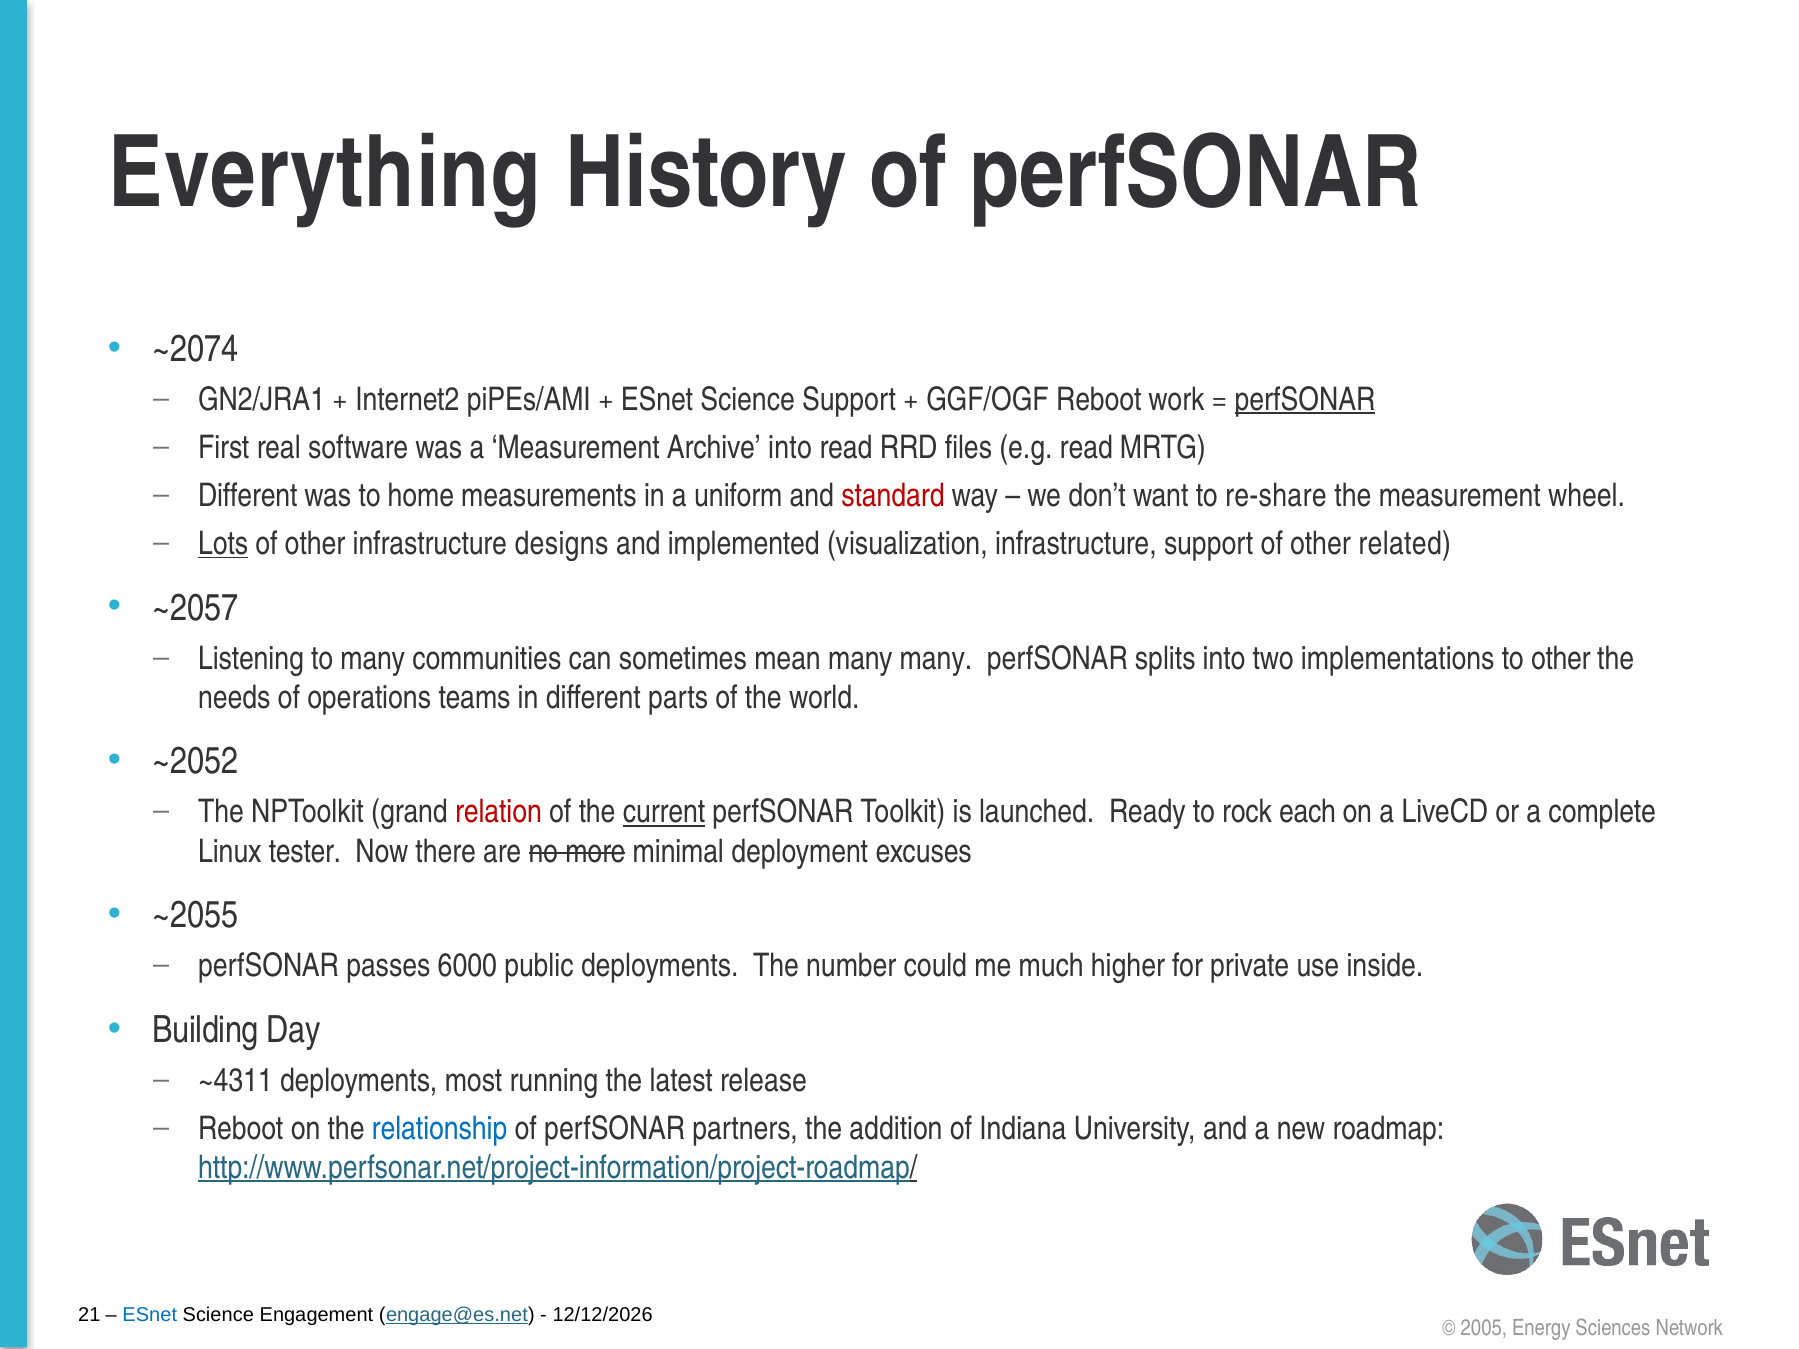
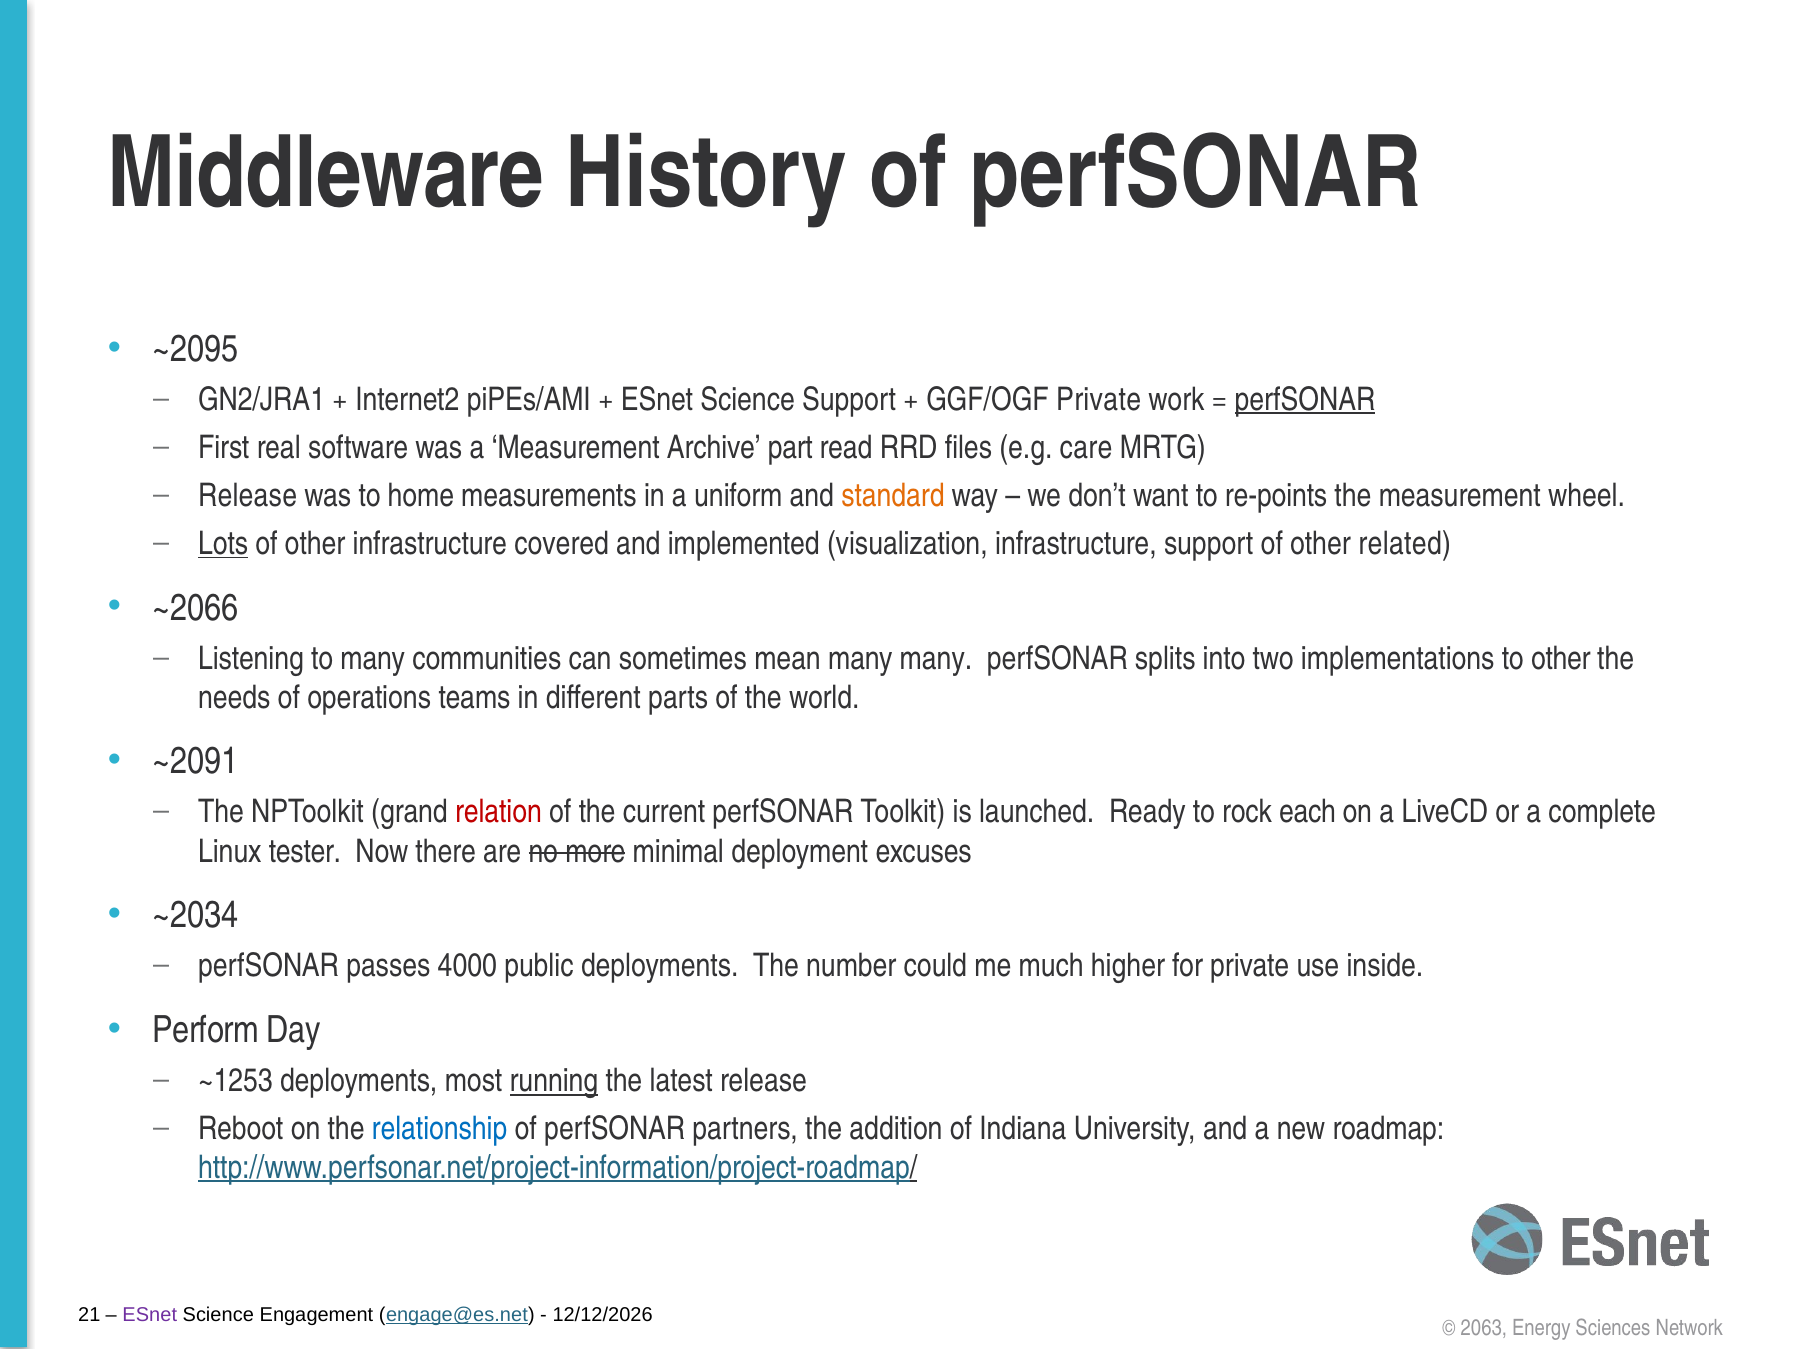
Everything: Everything -> Middleware (326, 173)
~2074: ~2074 -> ~2095 (196, 349)
GGF/OGF Reboot: Reboot -> Private (1099, 400)
Archive into: into -> part (790, 448)
e.g read: read -> care (1086, 448)
Different: Different -> Release (248, 496)
standard colour: red -> orange (893, 496)
re-share: re-share -> re-points (1276, 496)
designs: designs -> covered (562, 544)
~2057: ~2057 -> ~2066 (196, 608)
~2052: ~2052 -> ~2091 (196, 762)
current underline: present -> none (664, 812)
~2055: ~2055 -> ~2034 (196, 916)
6000: 6000 -> 4000 (467, 966)
Building: Building -> Perform (206, 1031)
~4311: ~4311 -> ~1253 (235, 1081)
running underline: none -> present (554, 1081)
ESnet colour: blue -> purple (150, 1315)
2005: 2005 -> 2063 (1484, 1328)
